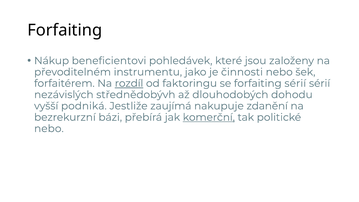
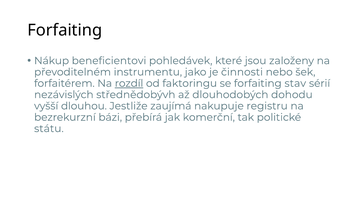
forfaiting sérií: sérií -> stav (295, 83)
podniká: podniká -> dlouhou (84, 106)
zdanění: zdanění -> registru (267, 106)
komerční underline: present -> none (209, 117)
nebo: nebo -> státu (49, 129)
